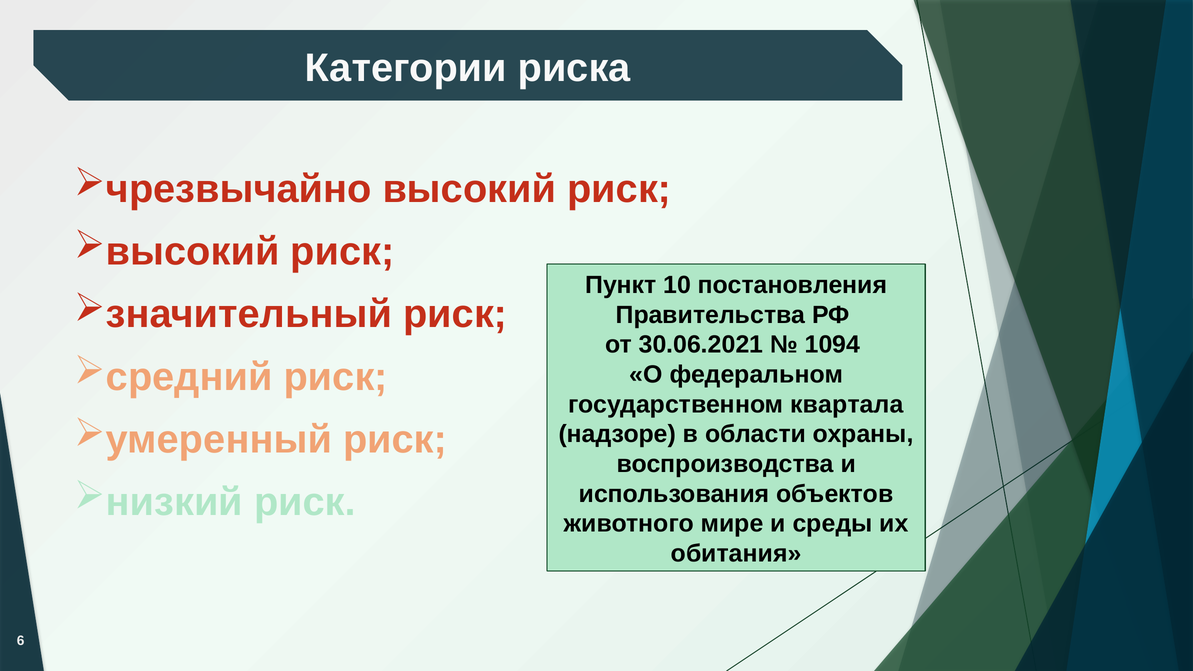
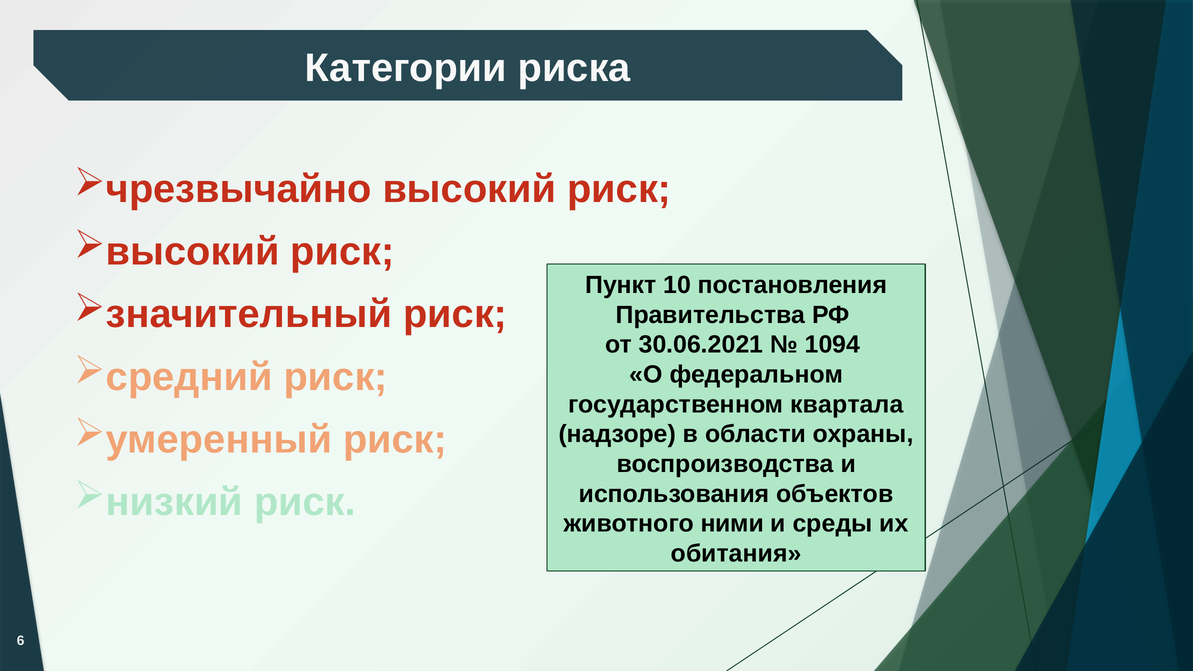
мире: мире -> ними (732, 524)
